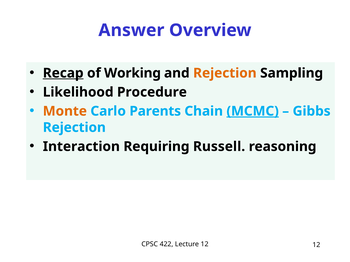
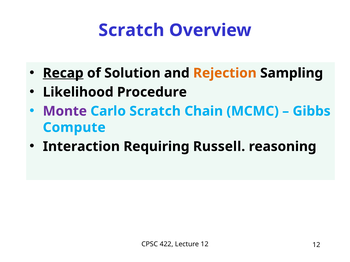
Answer: Answer -> Scratch (131, 30)
Working: Working -> Solution (132, 73)
Monte colour: orange -> purple (65, 111)
Carlo Parents: Parents -> Scratch (155, 111)
MCMC underline: present -> none (253, 111)
Rejection: Rejection -> Compute (74, 128)
